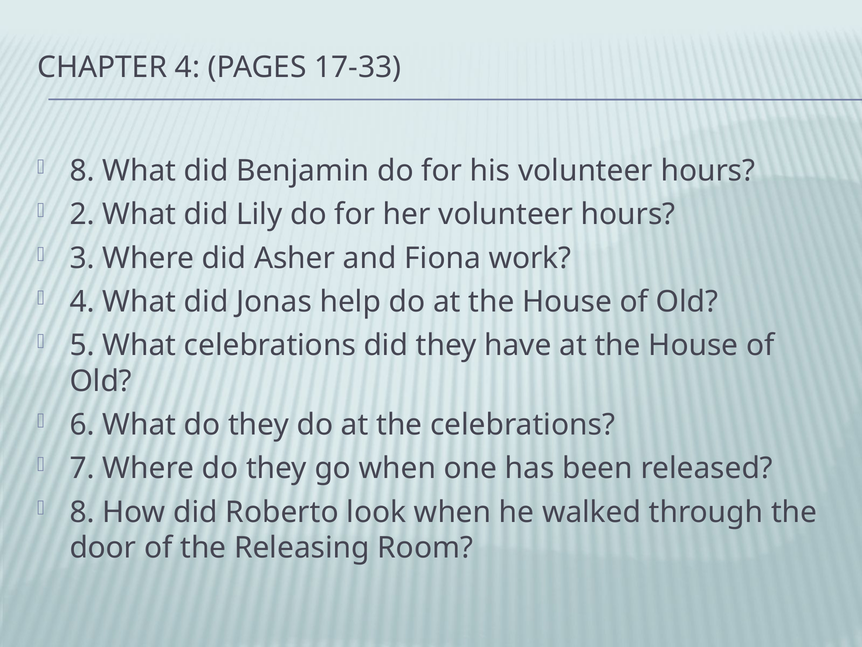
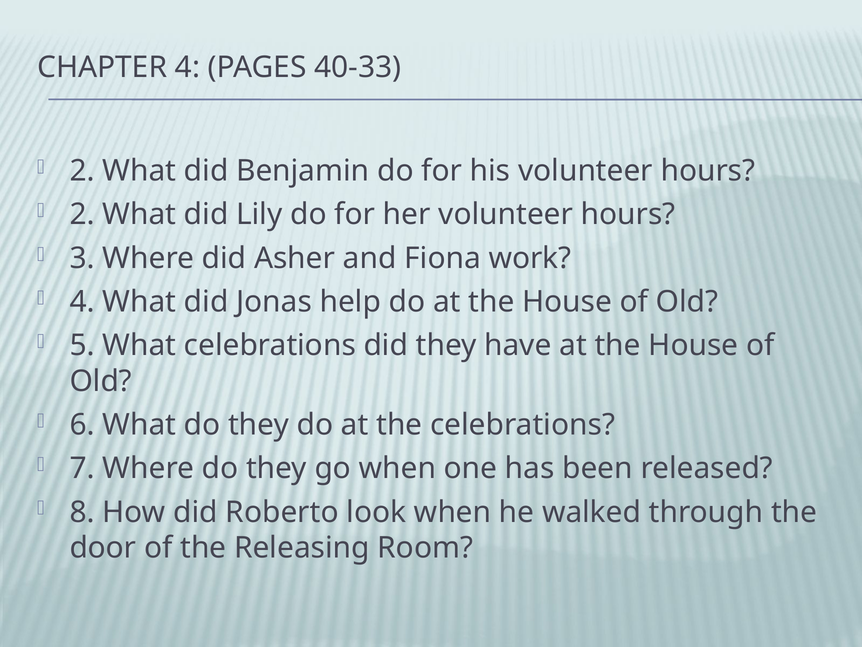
17-33: 17-33 -> 40-33 (358, 67)
8: 8 -> 2 (82, 171)
